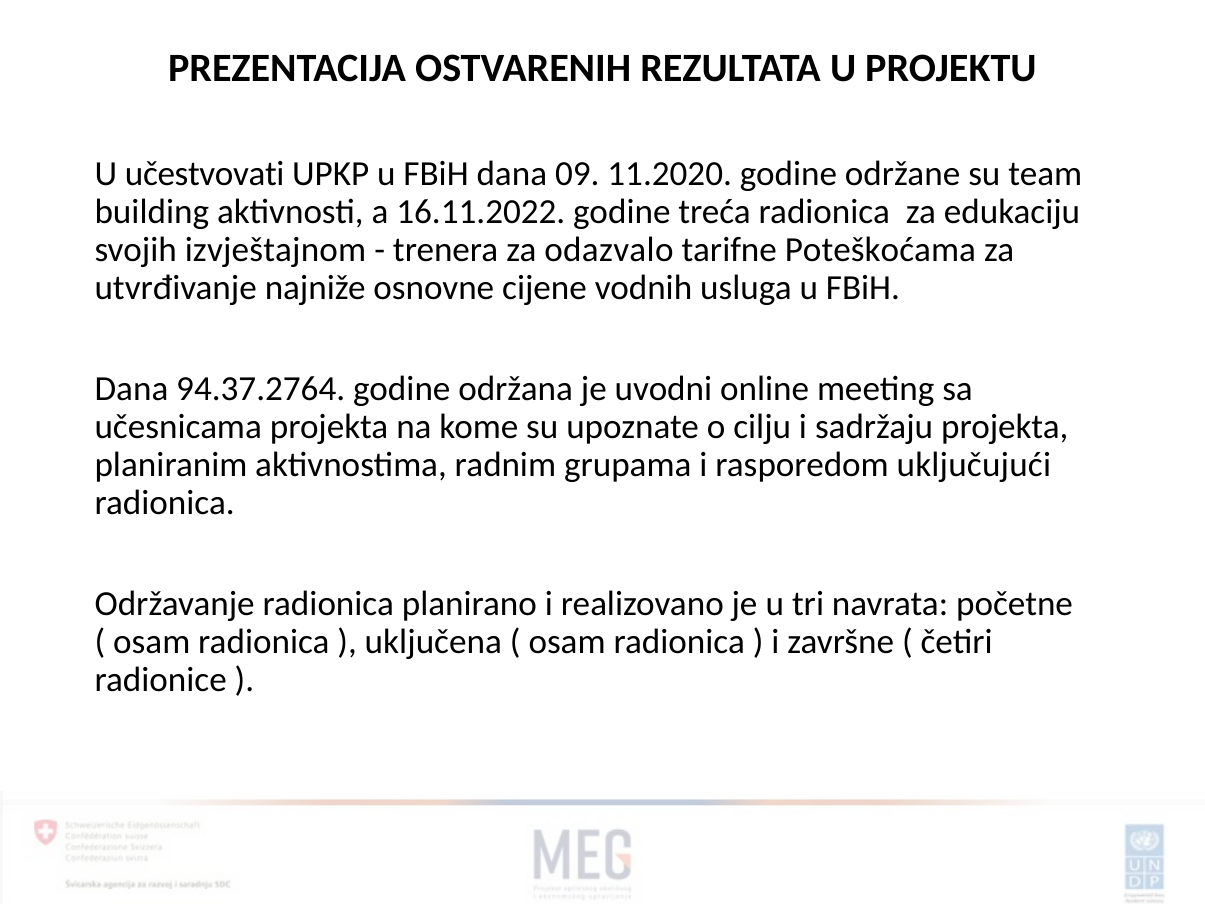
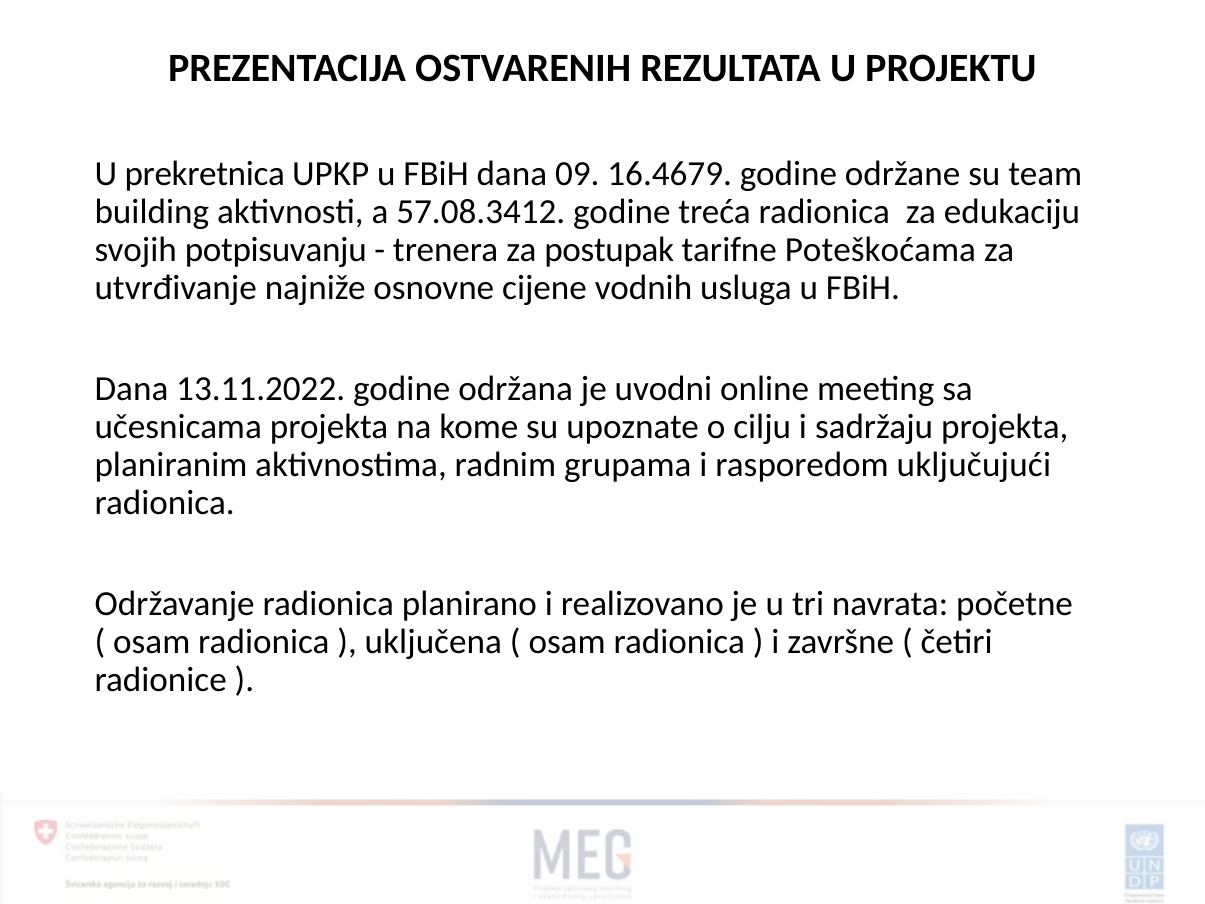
učestvovati: učestvovati -> prekretnica (205, 174)
11.2020: 11.2020 -> 16.4679 (670, 174)
16.11.2022: 16.11.2022 -> 57.08.3412 (481, 212)
izvještajnom: izvještajnom -> potpisuvanju (276, 250)
odazvalo: odazvalo -> postupak (609, 250)
94.37.2764: 94.37.2764 -> 13.11.2022 (261, 389)
